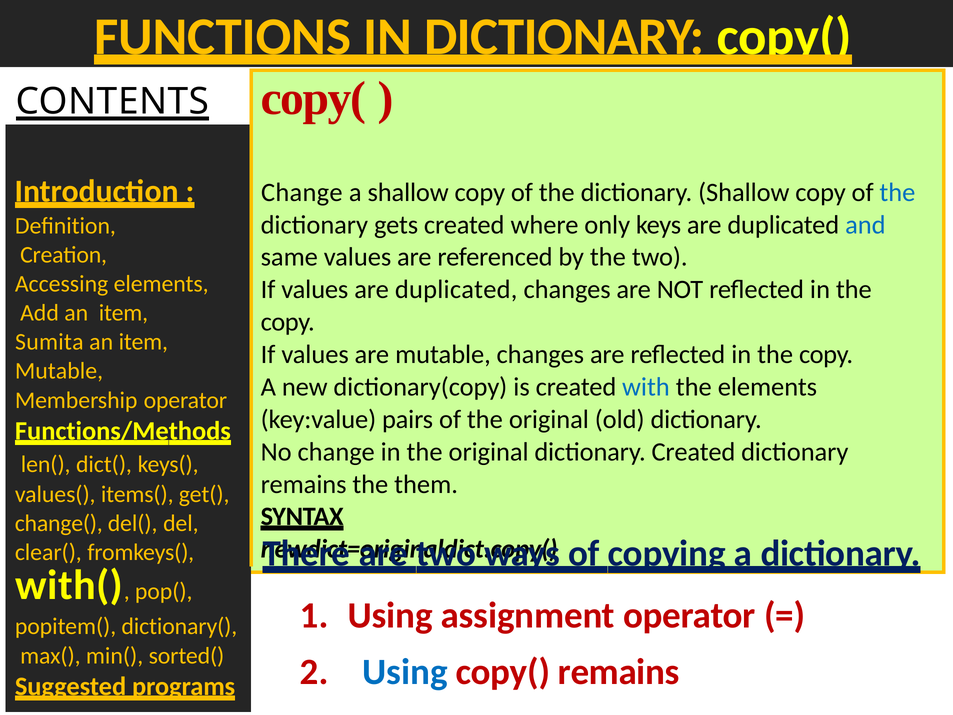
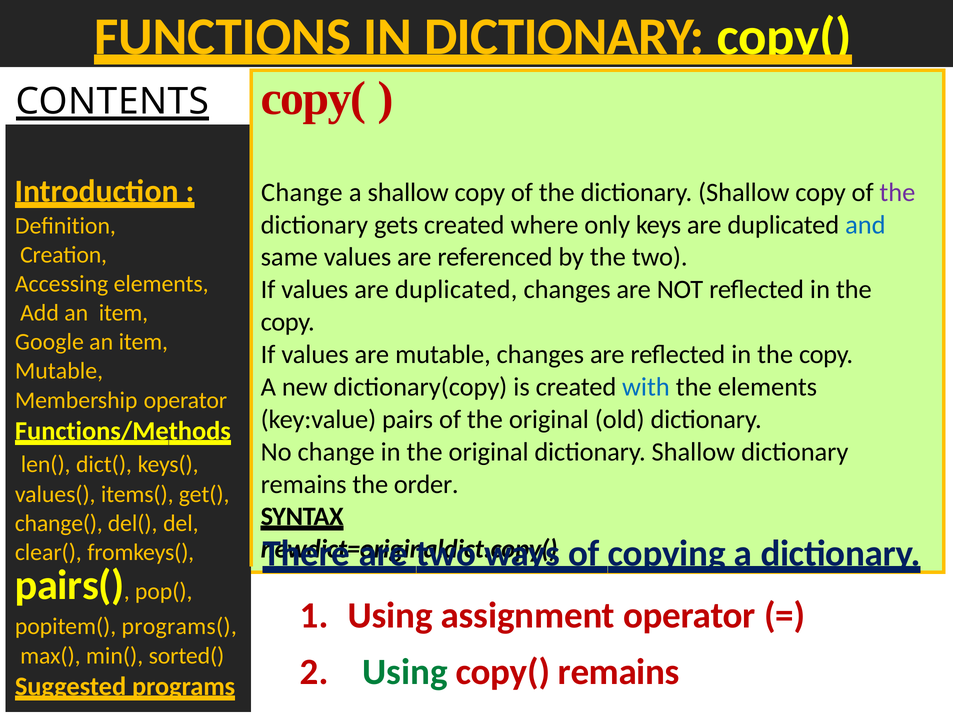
the colour: blue -> purple (897, 192)
Sumita: Sumita -> Google (49, 342)
original dictionary Created: Created -> Shallow (693, 452)
them: them -> order (426, 484)
with(: with( -> pairs( (70, 585)
dictionary(: dictionary( -> programs( (179, 626)
Using colour: blue -> green (405, 672)
